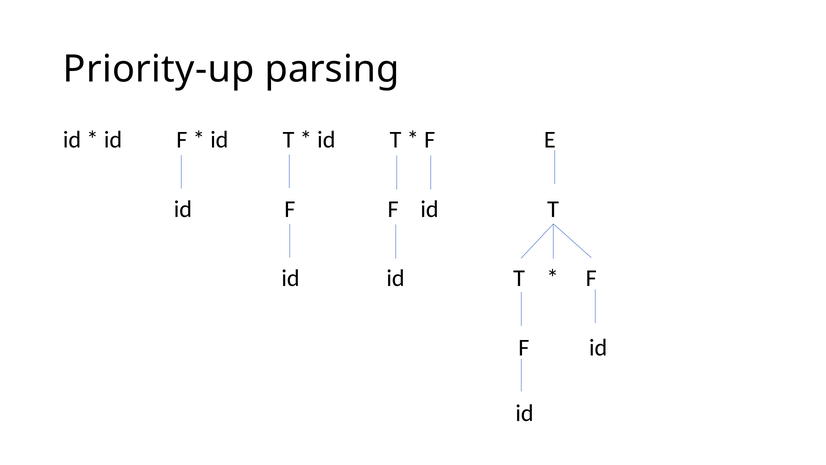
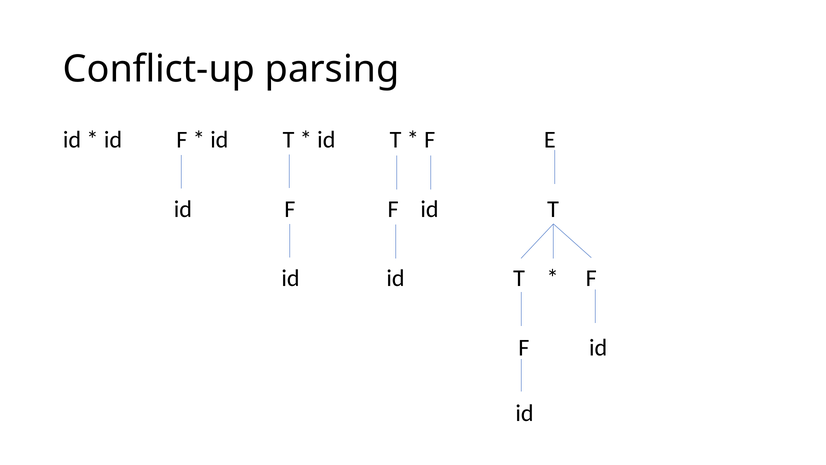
Priority-up: Priority-up -> Conflict-up (159, 69)
